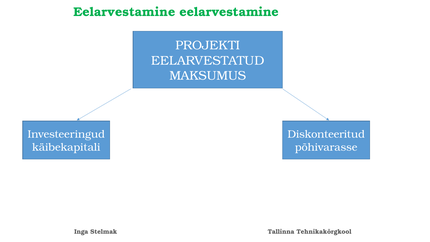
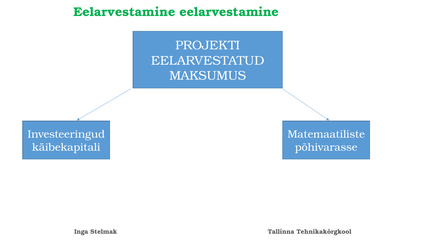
Diskonteeritud: Diskonteeritud -> Matemaatiliste (326, 134)
